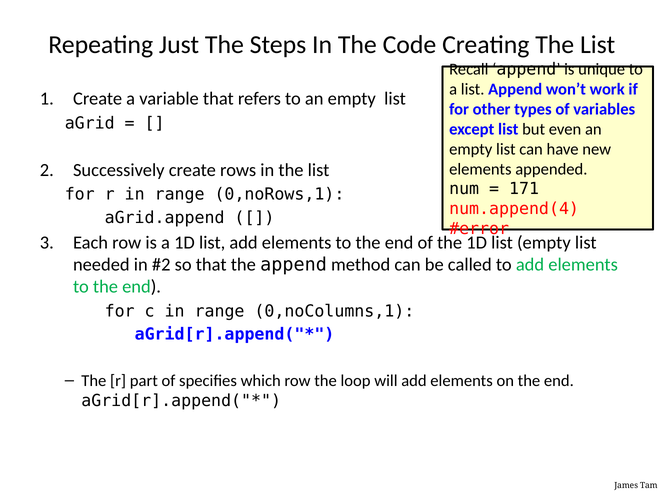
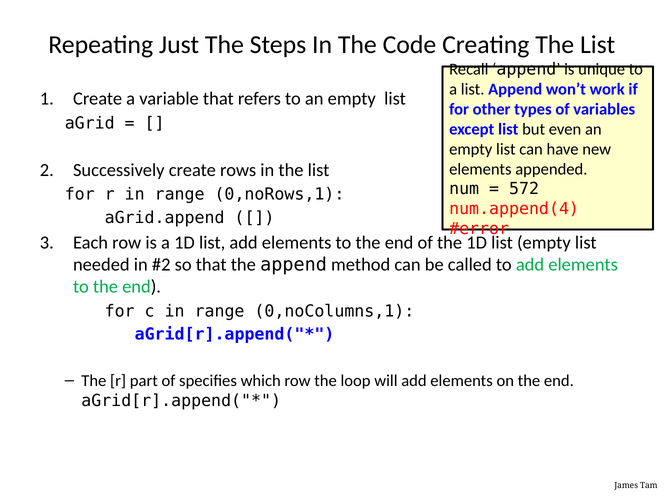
171: 171 -> 572 (524, 189)
